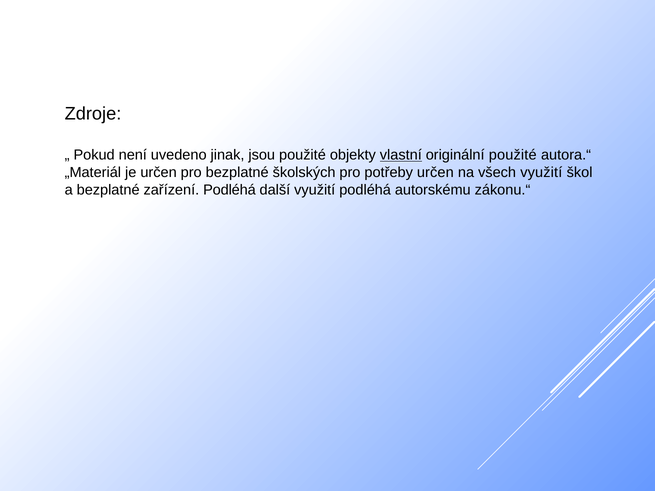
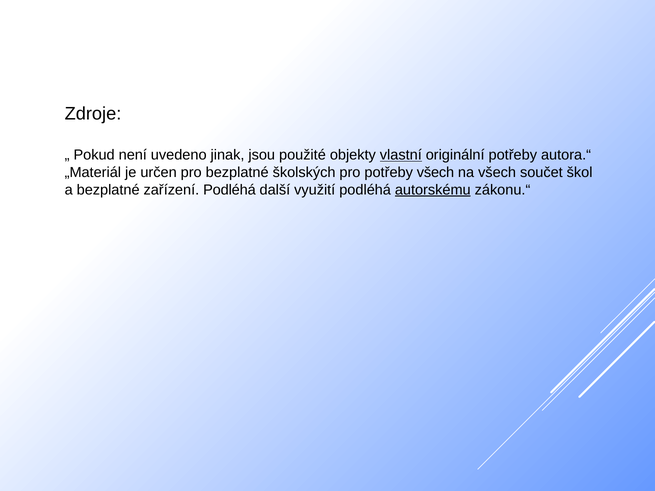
originální použité: použité -> potřeby (513, 155)
potřeby určen: určen -> všech (435, 173)
všech využití: využití -> součet (541, 173)
autorskému underline: none -> present (433, 190)
